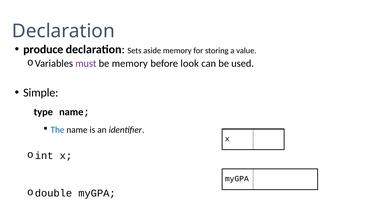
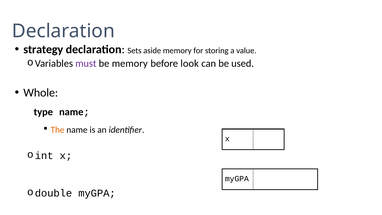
produce: produce -> strategy (43, 49)
Simple: Simple -> Whole (41, 93)
The colour: blue -> orange (58, 130)
